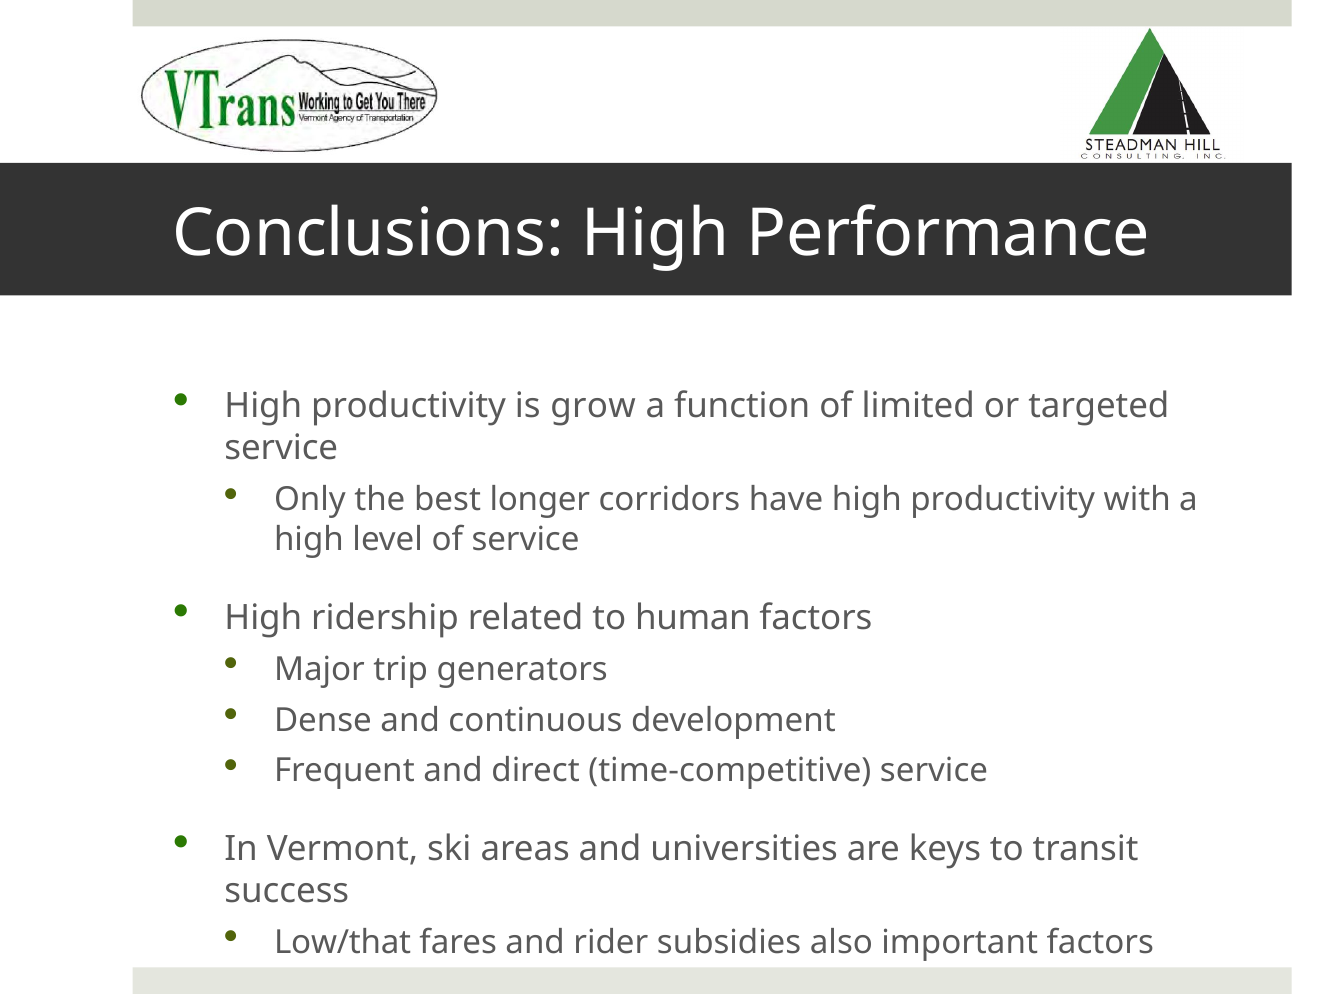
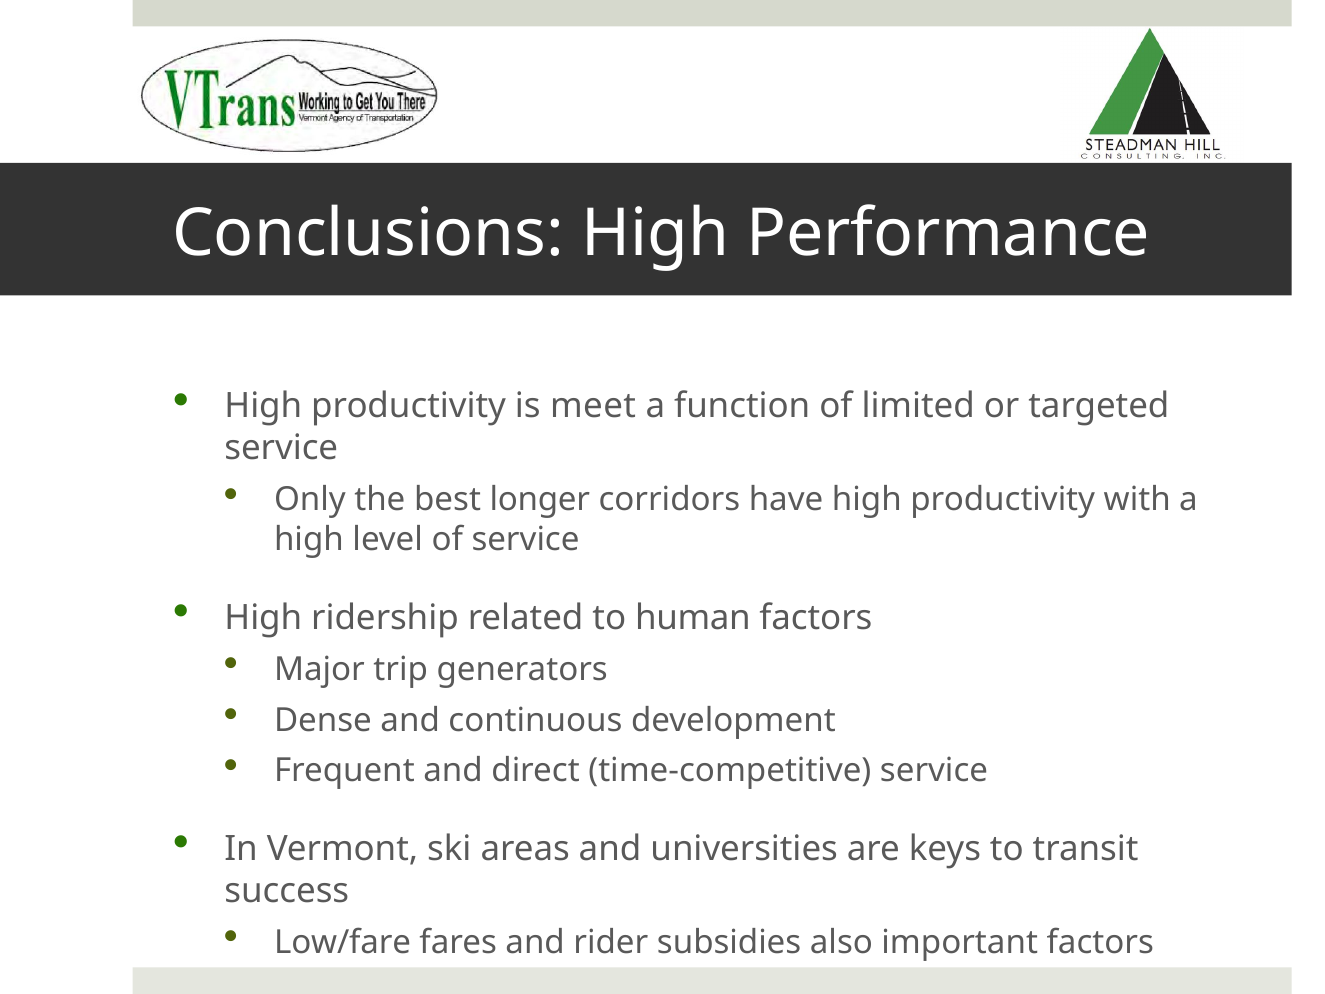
grow: grow -> meet (593, 406)
Low/that: Low/that -> Low/fare (343, 942)
